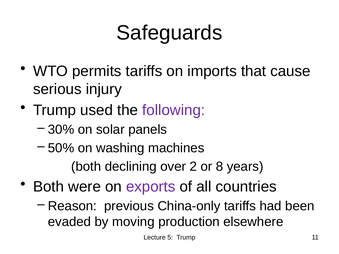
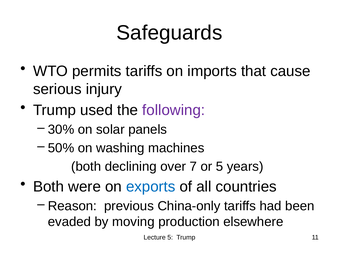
2: 2 -> 7 (193, 167)
or 8: 8 -> 5 (220, 167)
exports colour: purple -> blue (151, 187)
